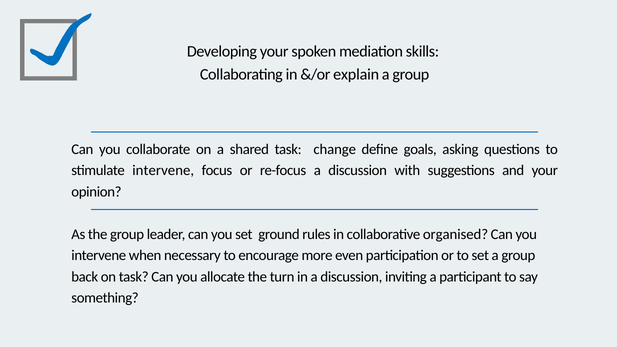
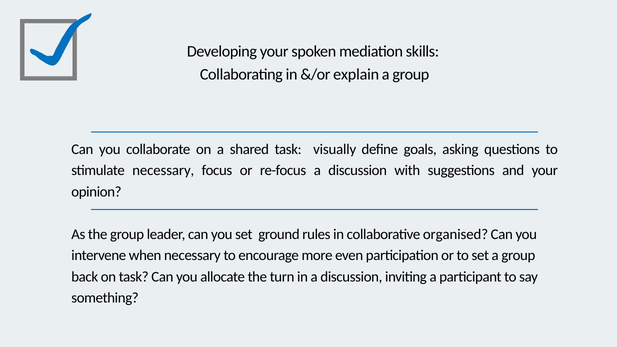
change: change -> visually (335, 149)
stimulate intervene: intervene -> necessary (163, 170)
